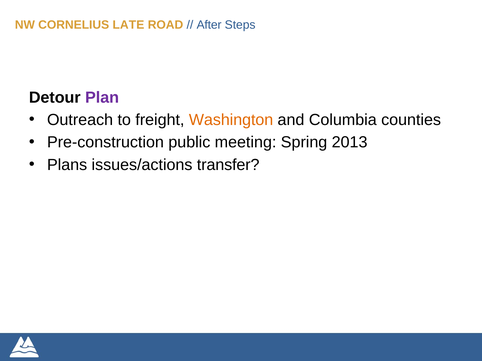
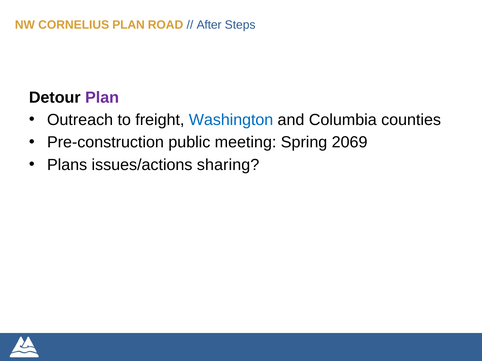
CORNELIUS LATE: LATE -> PLAN (129, 25)
Washington colour: orange -> blue (231, 120)
2013: 2013 -> 2069 (350, 143)
transfer: transfer -> sharing (228, 165)
